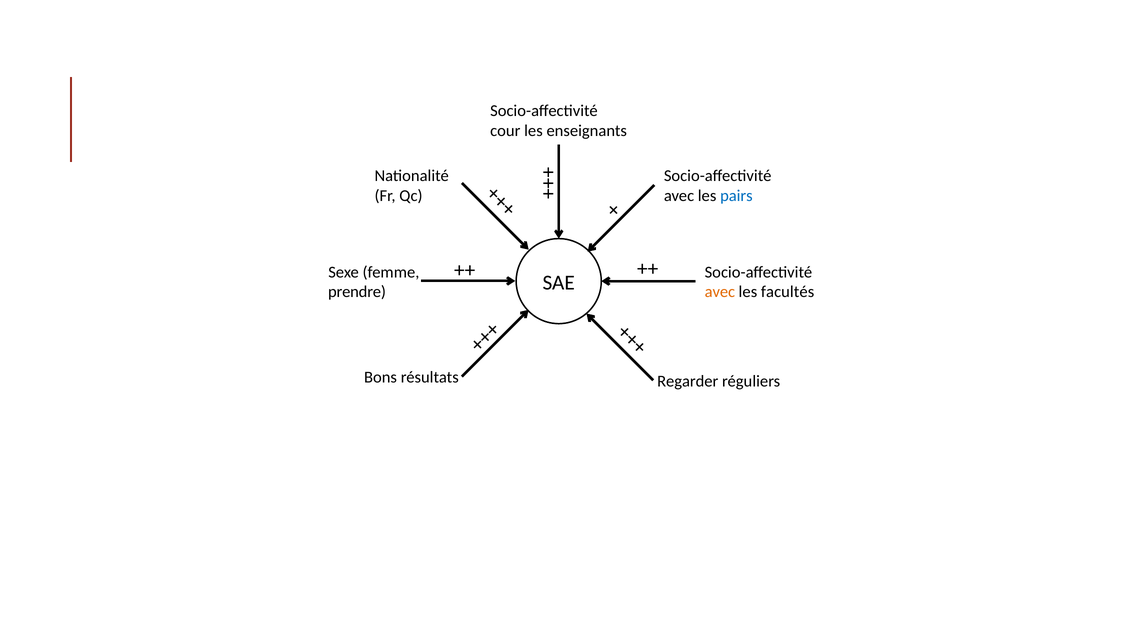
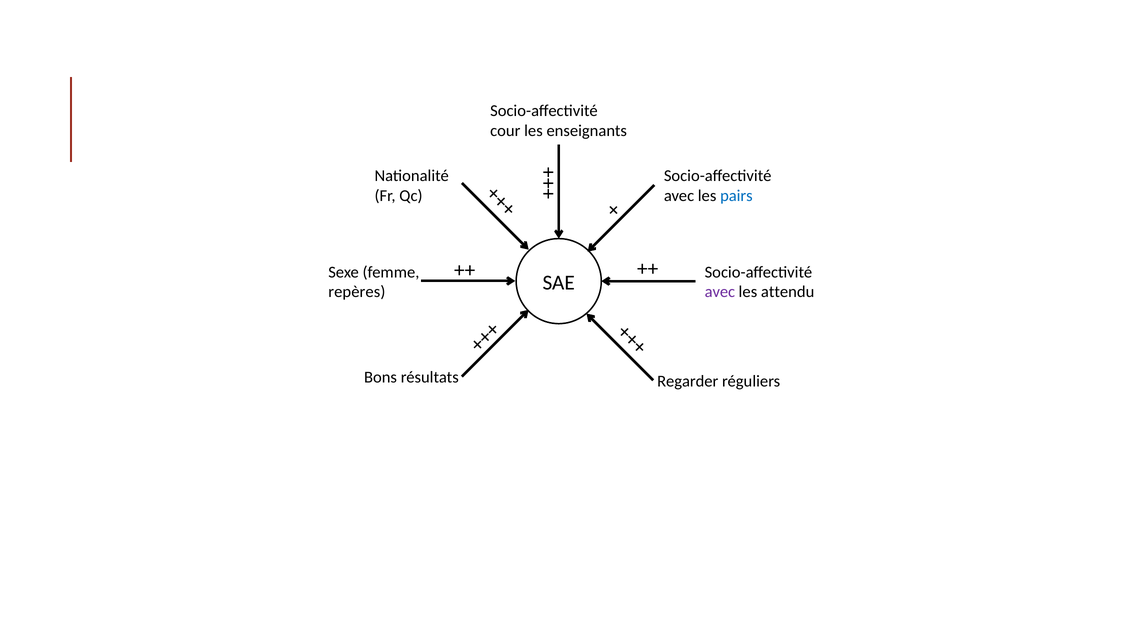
avec colour: orange -> purple (720, 292)
facultés: facultés -> attendu (788, 292)
prendre: prendre -> repères (357, 292)
